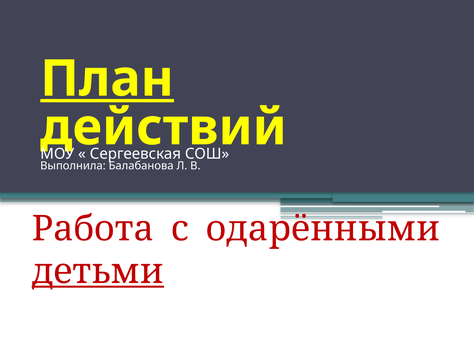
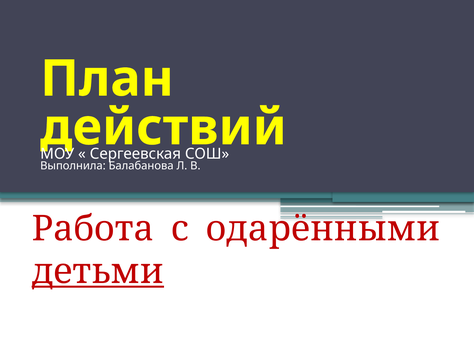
План underline: present -> none (107, 79)
